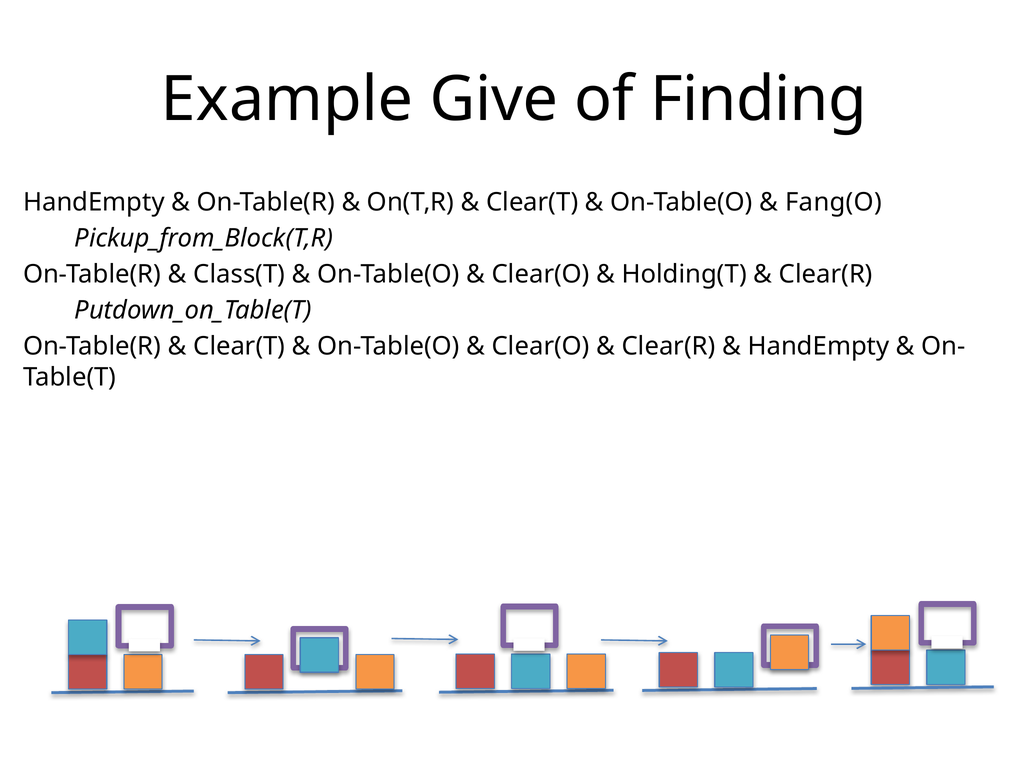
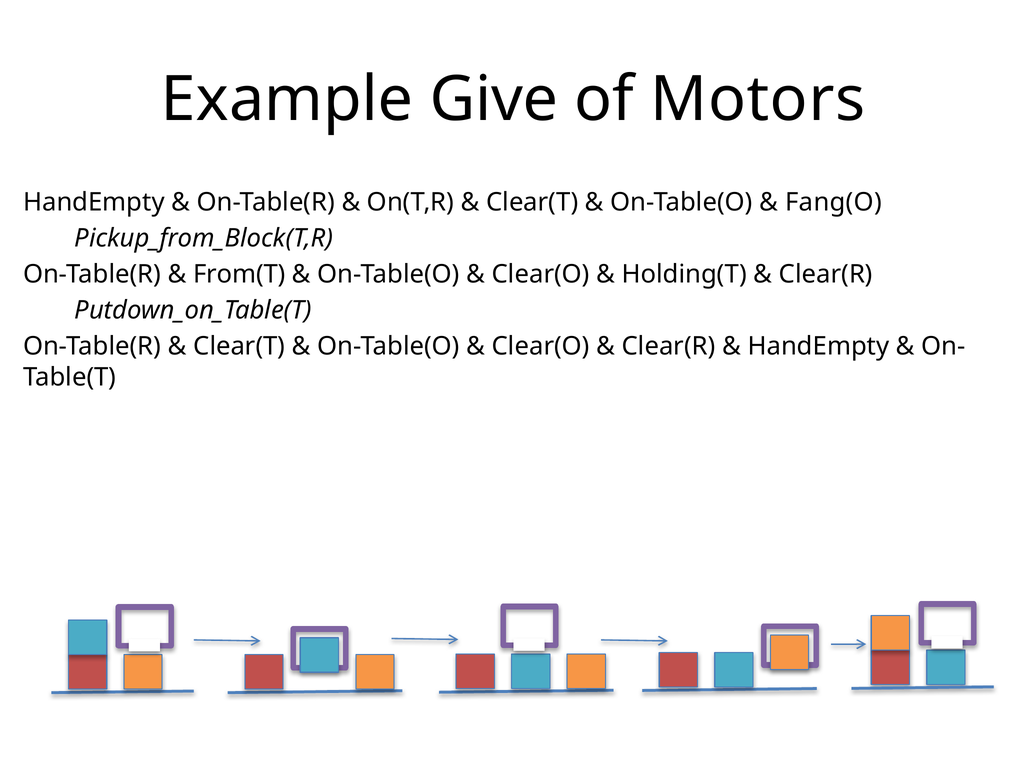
Finding: Finding -> Motors (758, 100)
Class(T: Class(T -> From(T (239, 274)
